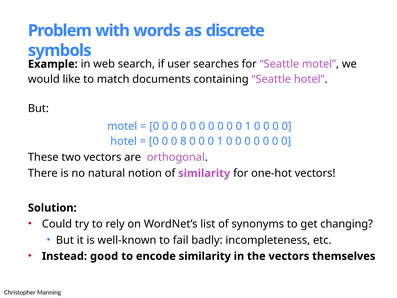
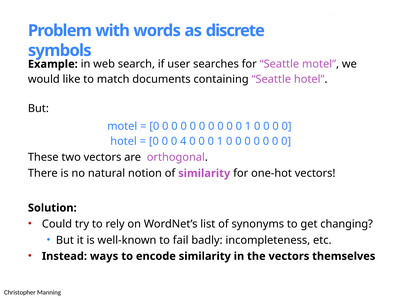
8: 8 -> 4 (183, 141)
good: good -> ways (104, 256)
